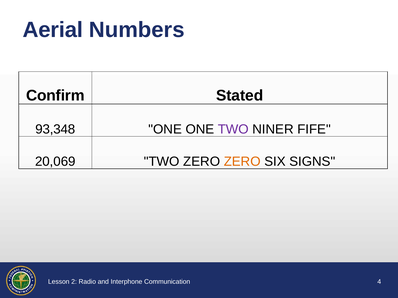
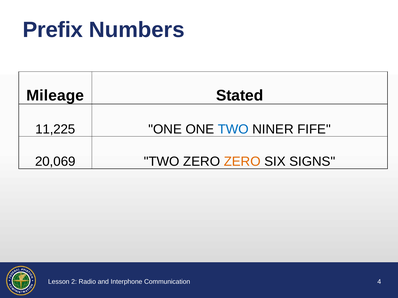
Aerial: Aerial -> Prefix (53, 30)
Confirm: Confirm -> Mileage (55, 96)
93,348: 93,348 -> 11,225 (55, 129)
TWO colour: purple -> blue (233, 129)
